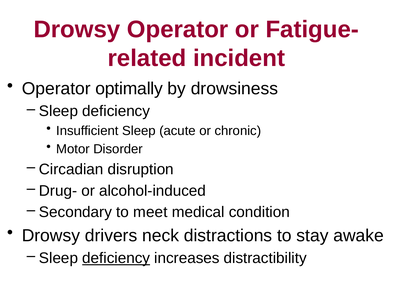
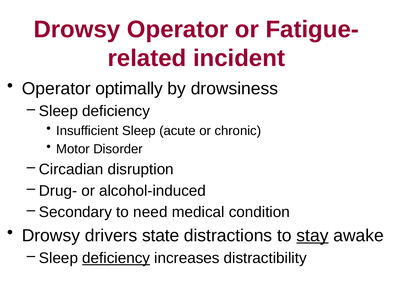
meet: meet -> need (150, 212)
neck: neck -> state (161, 235)
stay underline: none -> present (313, 235)
